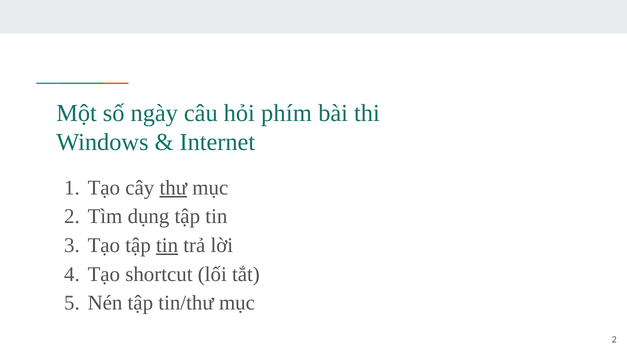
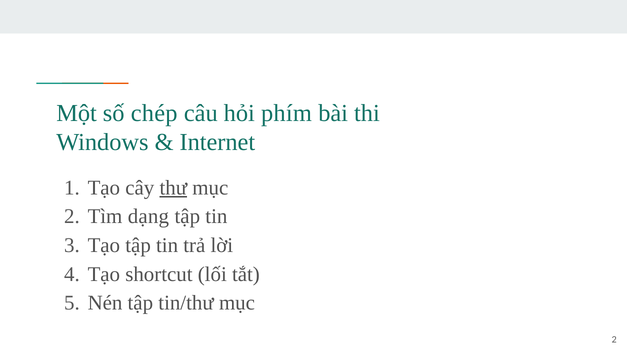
ngày: ngày -> chép (154, 113)
dụng: dụng -> dạng (148, 216)
tin underline: present -> none (167, 245)
